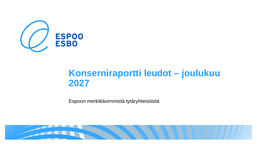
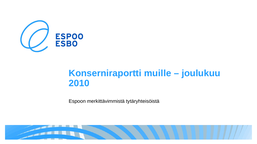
leudot: leudot -> muille (158, 74)
2027: 2027 -> 2010 (79, 84)
